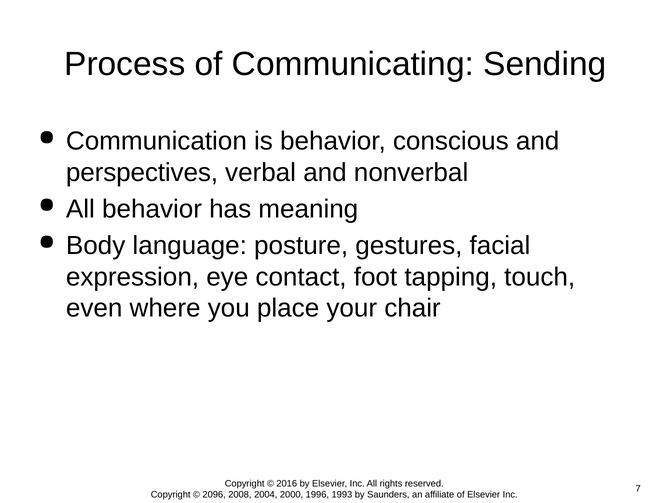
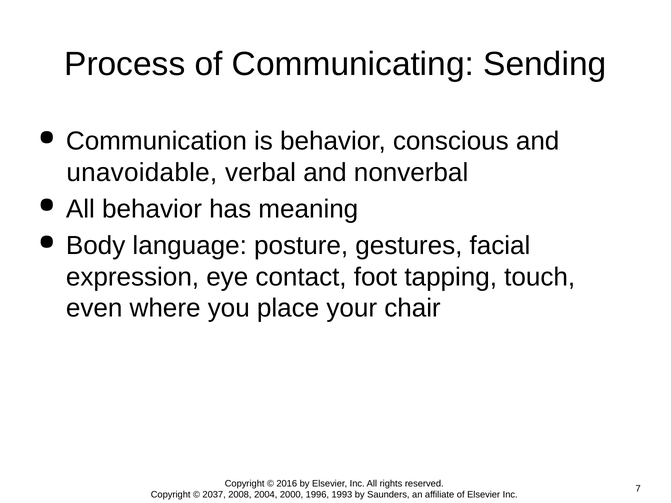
perspectives: perspectives -> unavoidable (142, 173)
2096: 2096 -> 2037 (214, 495)
